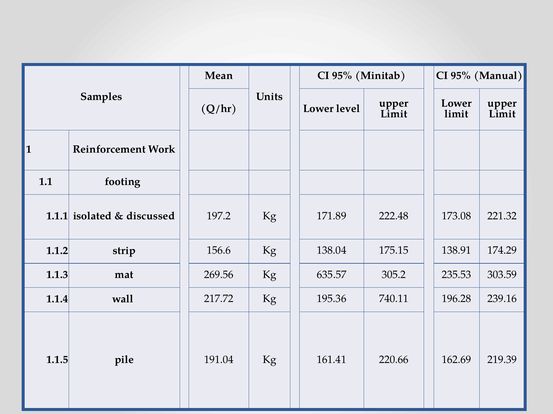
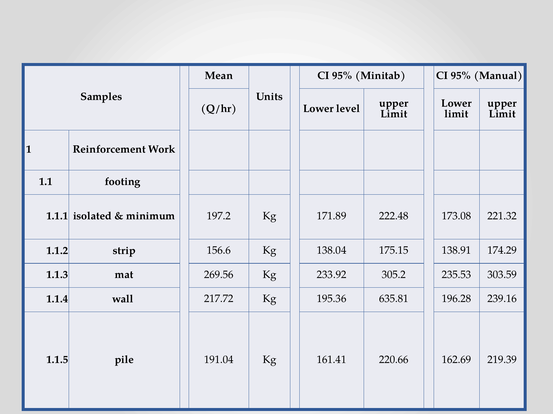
discussed: discussed -> minimum (151, 216)
635.57: 635.57 -> 233.92 (332, 275)
740.11: 740.11 -> 635.81 (394, 299)
